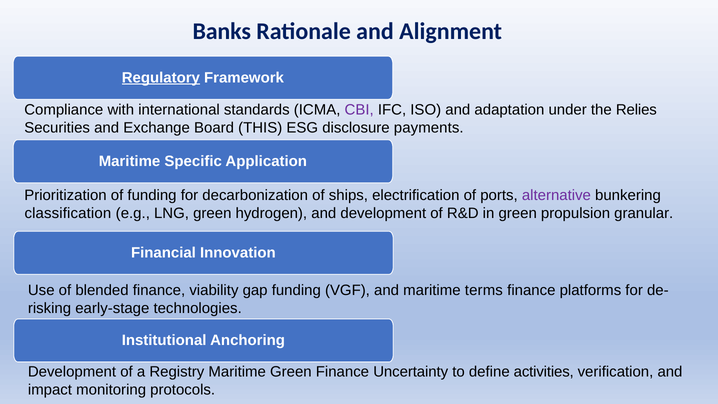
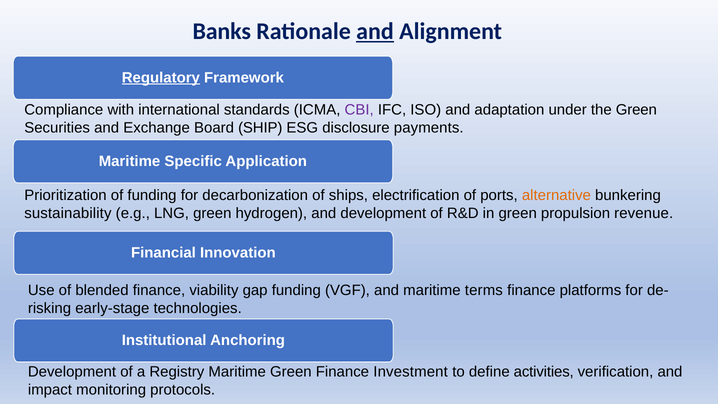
and underline: none -> present (375, 31)
the Relies: Relies -> Green (636, 110)
THIS: THIS -> SHIP (260, 128)
alternative colour: purple -> orange (556, 195)
classification: classification -> sustainability (68, 213)
granular: granular -> revenue (644, 213)
Uncertainty: Uncertainty -> Investment (411, 372)
